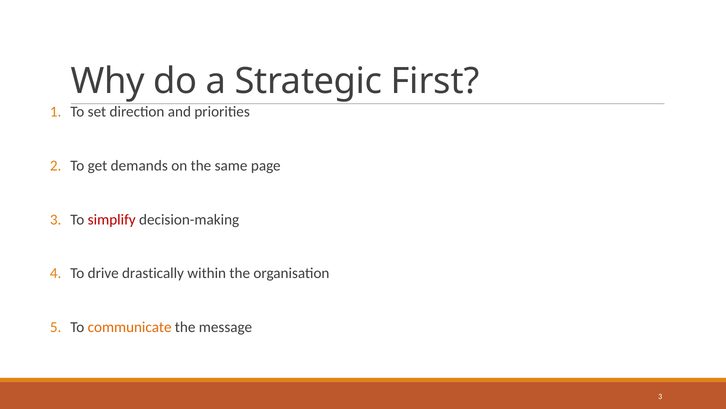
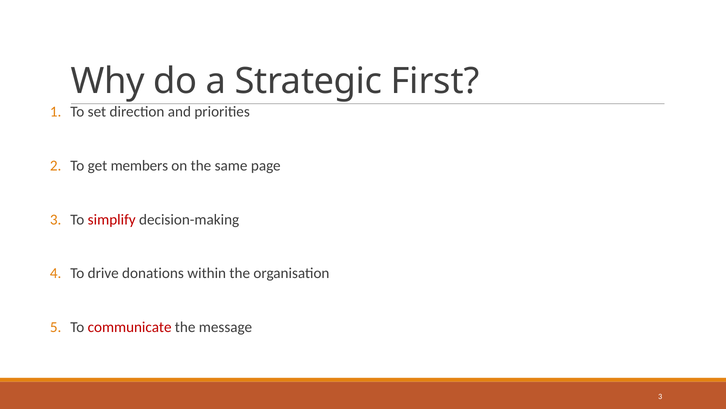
demands: demands -> members (139, 165)
drastically: drastically -> donations (153, 273)
communicate colour: orange -> red (130, 327)
